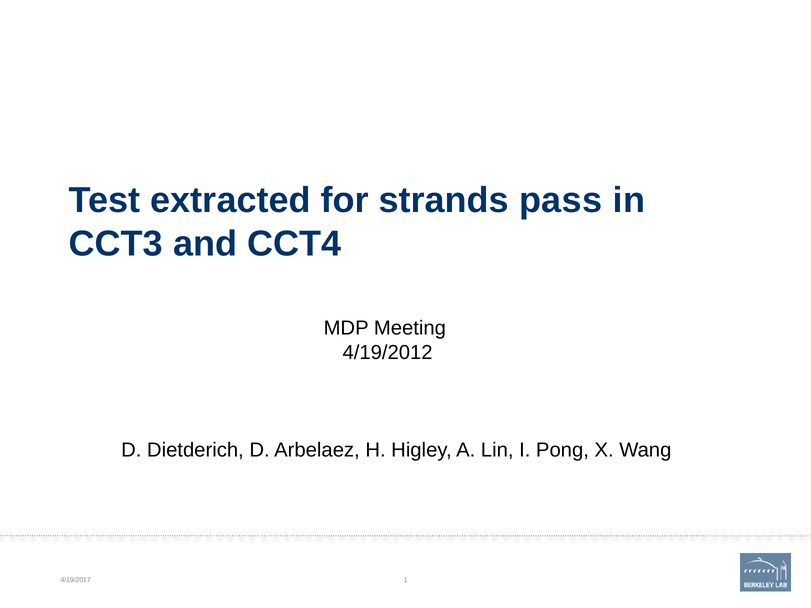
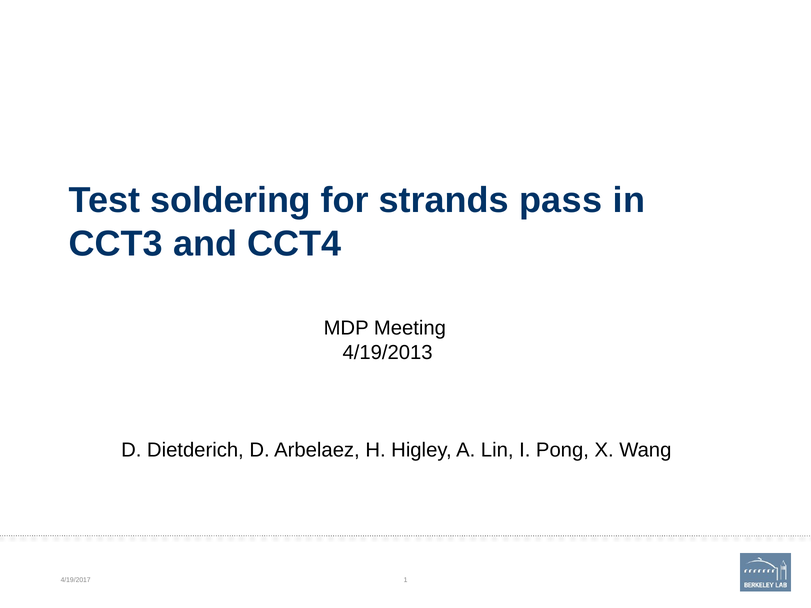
extracted: extracted -> soldering (231, 201)
4/19/2012: 4/19/2012 -> 4/19/2013 (388, 353)
